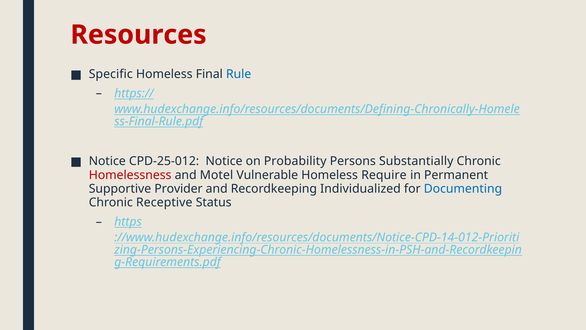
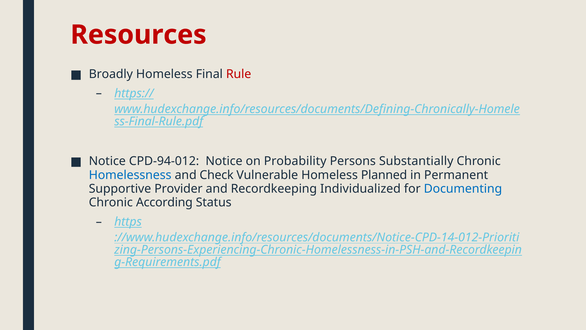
Specific: Specific -> Broadly (111, 74)
Rule colour: blue -> red (239, 74)
CPD-25-012: CPD-25-012 -> CPD-94-012 (164, 161)
Homelessness colour: red -> blue (130, 175)
Motel: Motel -> Check (217, 175)
Require: Require -> Planned (384, 175)
Receptive: Receptive -> According (164, 202)
